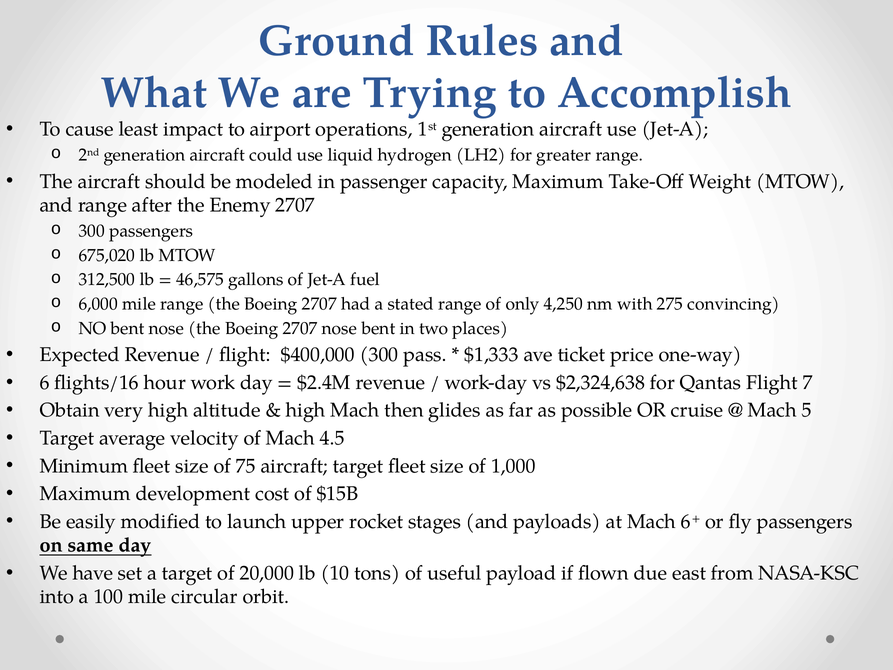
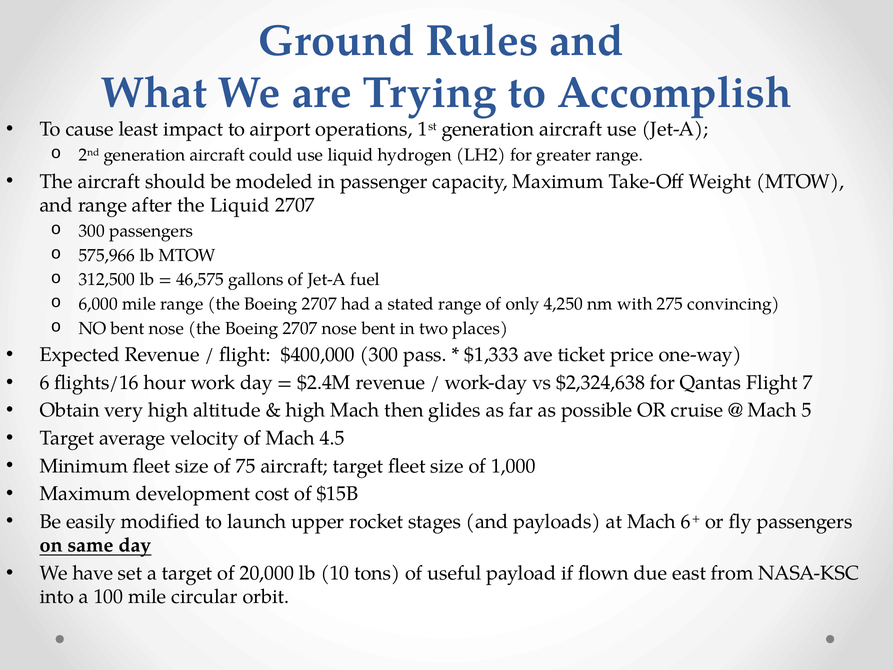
the Enemy: Enemy -> Liquid (240, 205)
675,020: 675,020 -> 575,966 (107, 255)
